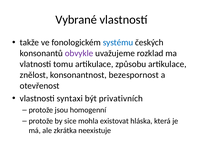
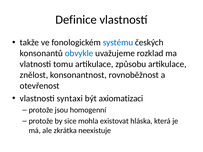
Vybrané: Vybrané -> Definice (76, 20)
obvykle colour: purple -> blue (79, 53)
bezespornost: bezespornost -> rovnoběžnost (134, 75)
privativních: privativních -> axiomatizaci (121, 99)
